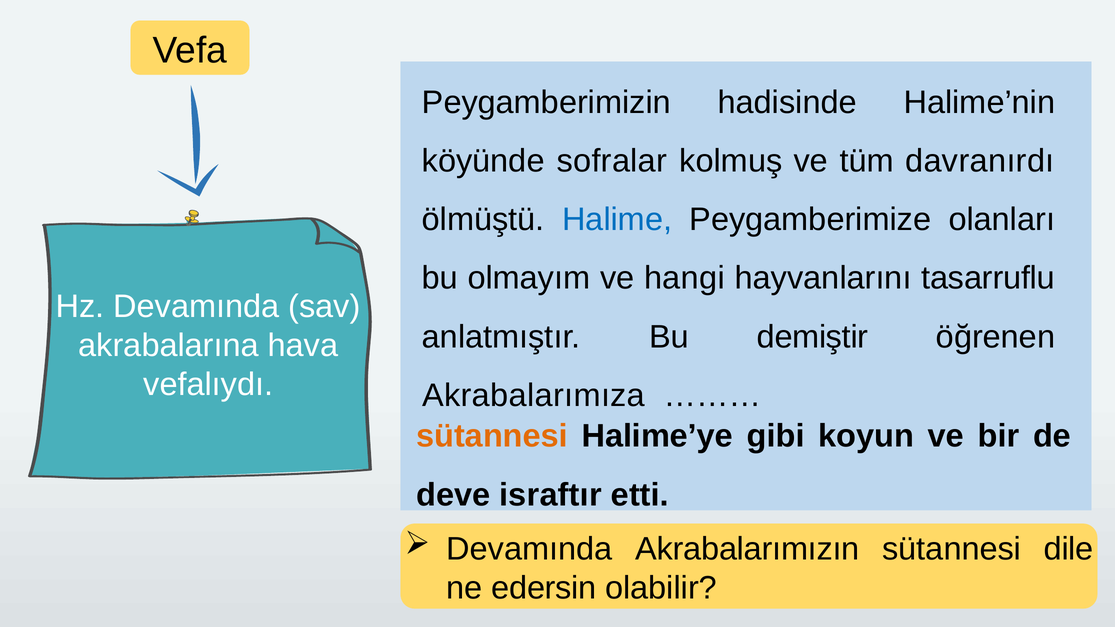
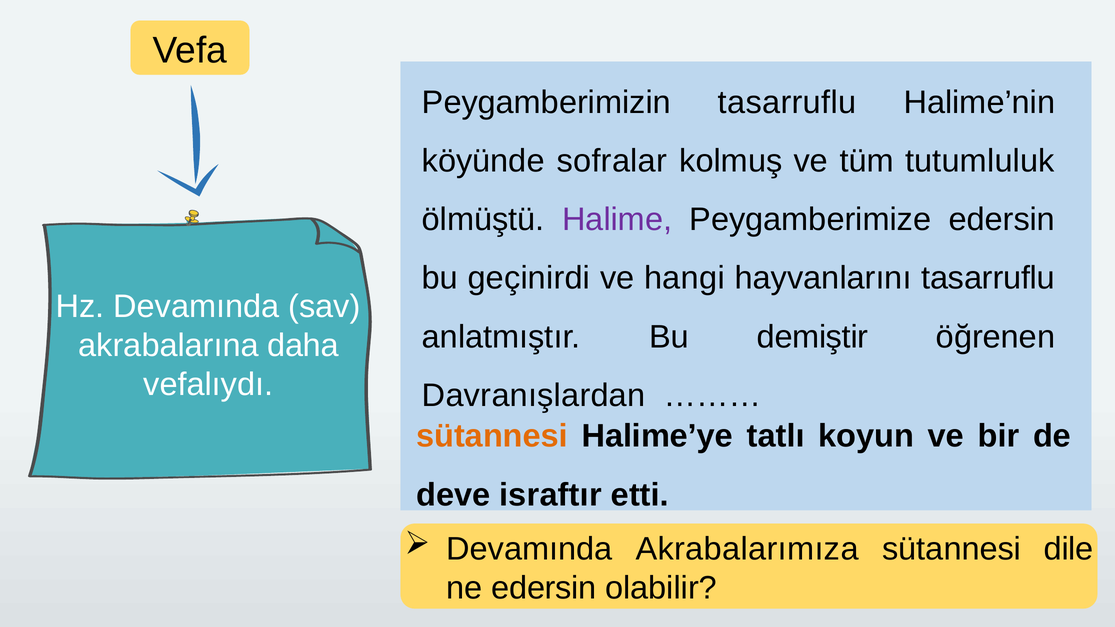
Peygamberimizin hadisinde: hadisinde -> tasarruflu (787, 103)
davranırdı: davranırdı -> tutumluluk (980, 161)
Halime colour: blue -> purple (617, 220)
Peygamberimize olanları: olanları -> edersin (1002, 220)
olmayım: olmayım -> geçinirdi (529, 278)
hava: hava -> daha (303, 345)
Akrabalarımıza: Akrabalarımıza -> Davranışlardan (534, 395)
gibi: gibi -> tatlı (776, 436)
Akrabalarımızın: Akrabalarımızın -> Akrabalarımıza (747, 549)
